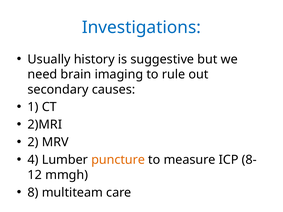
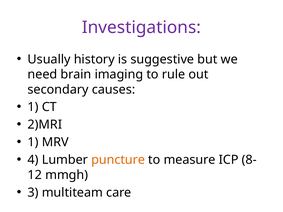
Investigations colour: blue -> purple (141, 27)
2: 2 -> 1 (33, 142)
8: 8 -> 3 (33, 193)
